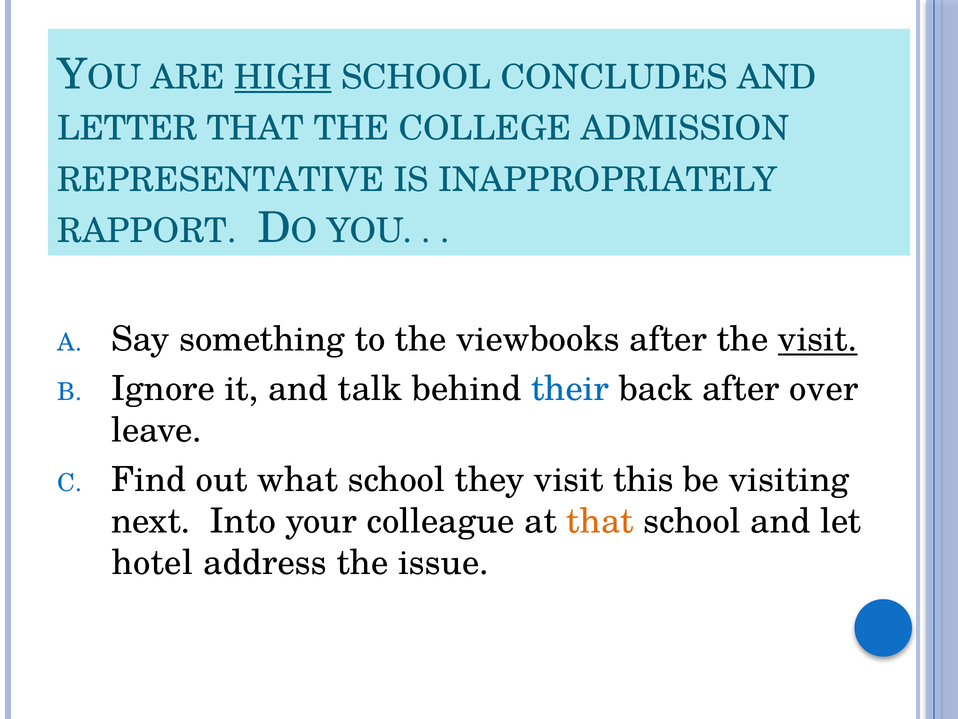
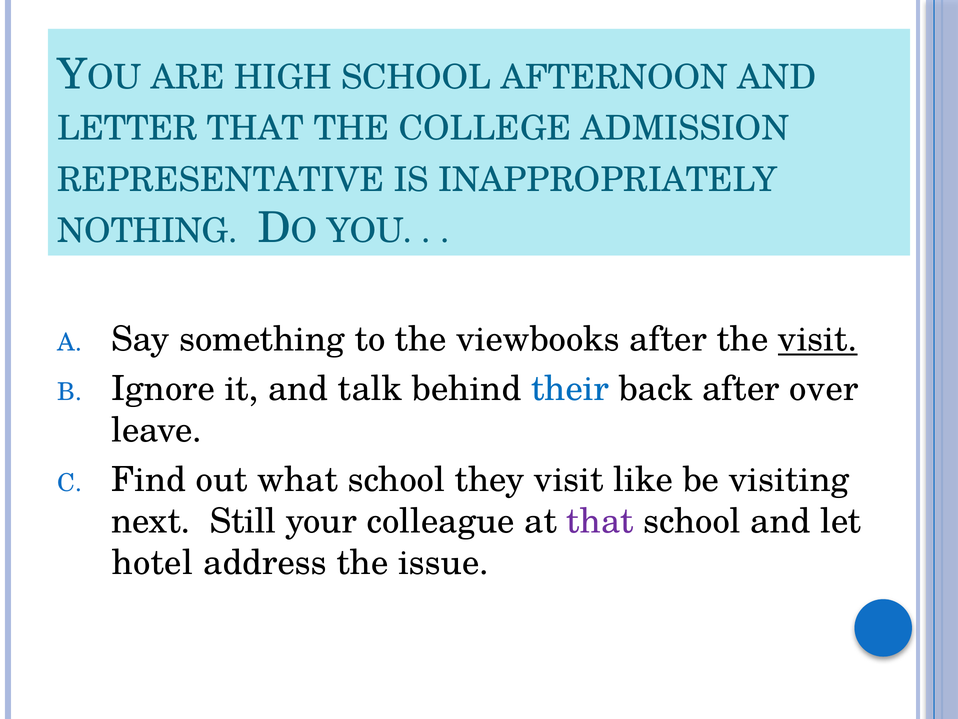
HIGH underline: present -> none (283, 77)
CONCLUDES: CONCLUDES -> AFTERNOON (614, 77)
RAPPORT: RAPPORT -> NOTHING (147, 231)
this: this -> like (643, 480)
Into: Into -> Still (243, 521)
that colour: orange -> purple (600, 521)
